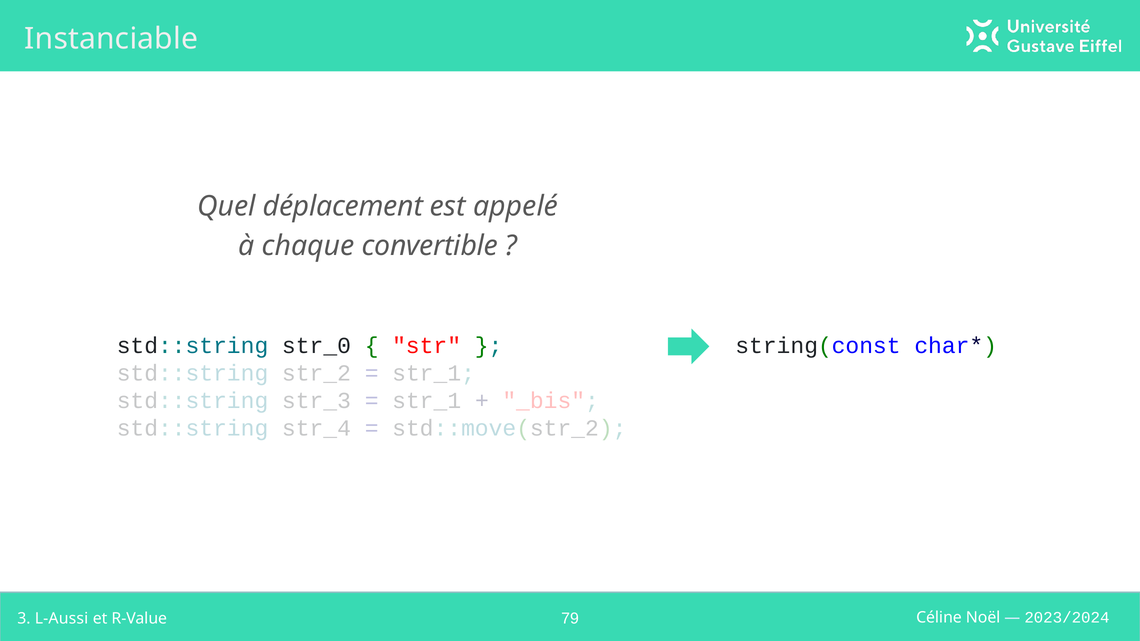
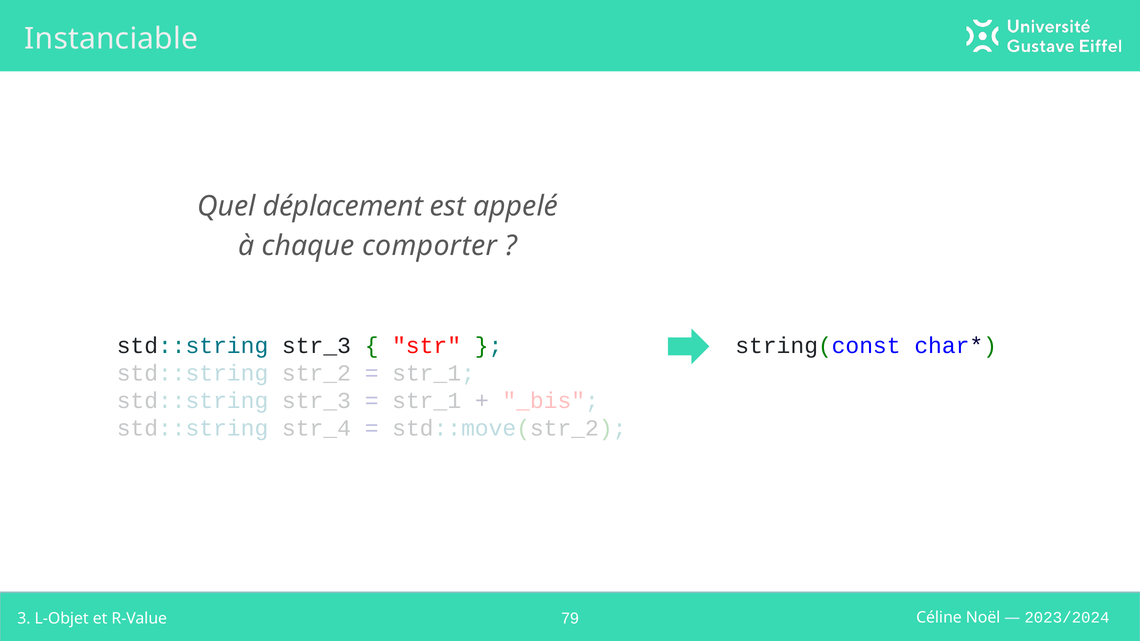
convertible: convertible -> comporter (430, 246)
str_0: str_0 -> str_3 (316, 346)
L-Aussi: L-Aussi -> L-Objet (62, 619)
